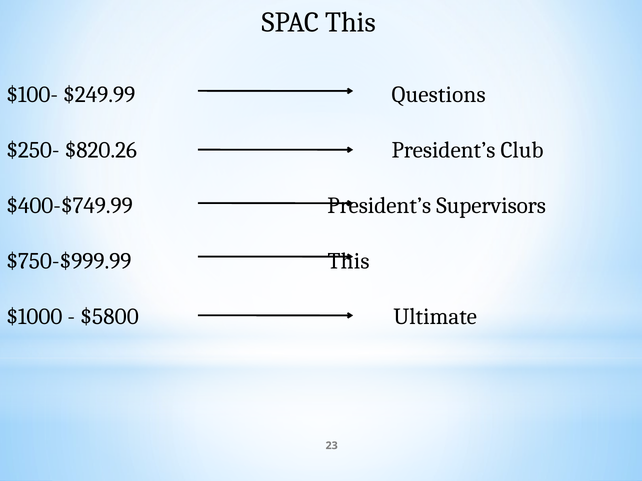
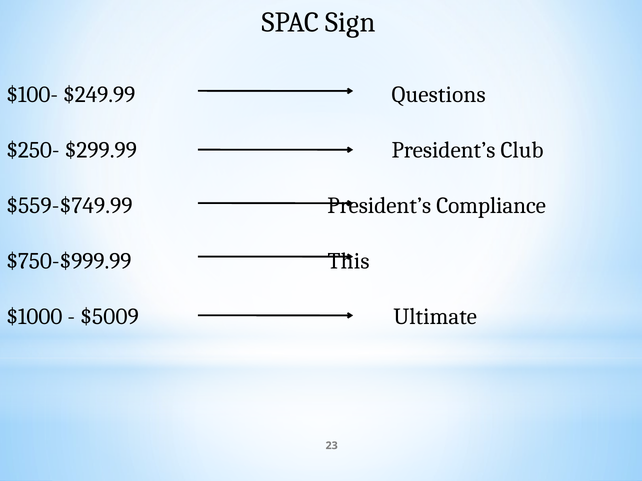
SPAC This: This -> Sign (351, 22)
$820.26: $820.26 -> $299.99 (101, 150)
$400-$749.99: $400-$749.99 -> $559-$749.99 (69, 206)
Supervisors: Supervisors -> Compliance (491, 206)
$5800: $5800 -> $5009 (109, 317)
